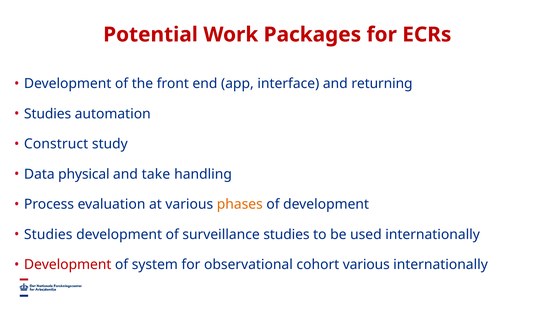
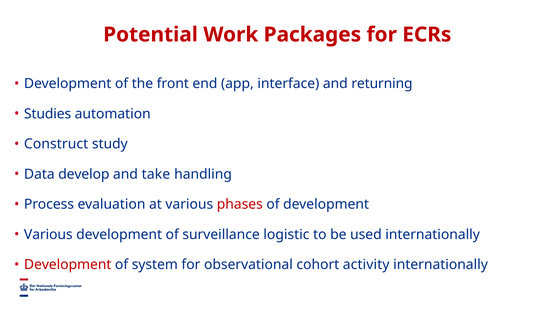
physical: physical -> develop (84, 174)
phases colour: orange -> red (240, 204)
Studies: Studies -> Various (48, 235)
surveillance studies: studies -> logistic (286, 235)
cohort various: various -> activity (366, 265)
